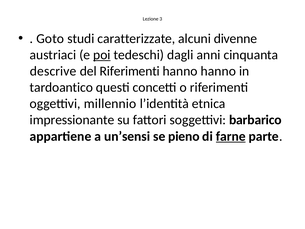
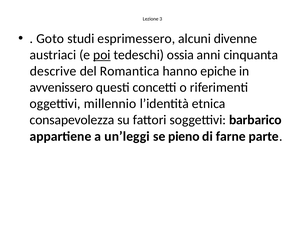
caratterizzate: caratterizzate -> esprimessero (136, 39)
dagli: dagli -> ossia (180, 55)
del Riferimenti: Riferimenti -> Romantica (130, 71)
hanno hanno: hanno -> epiche (218, 71)
tardoantico: tardoantico -> avvenissero (61, 87)
impressionante: impressionante -> consapevolezza (72, 120)
un’sensi: un’sensi -> un’leggi (127, 136)
farne underline: present -> none (231, 136)
